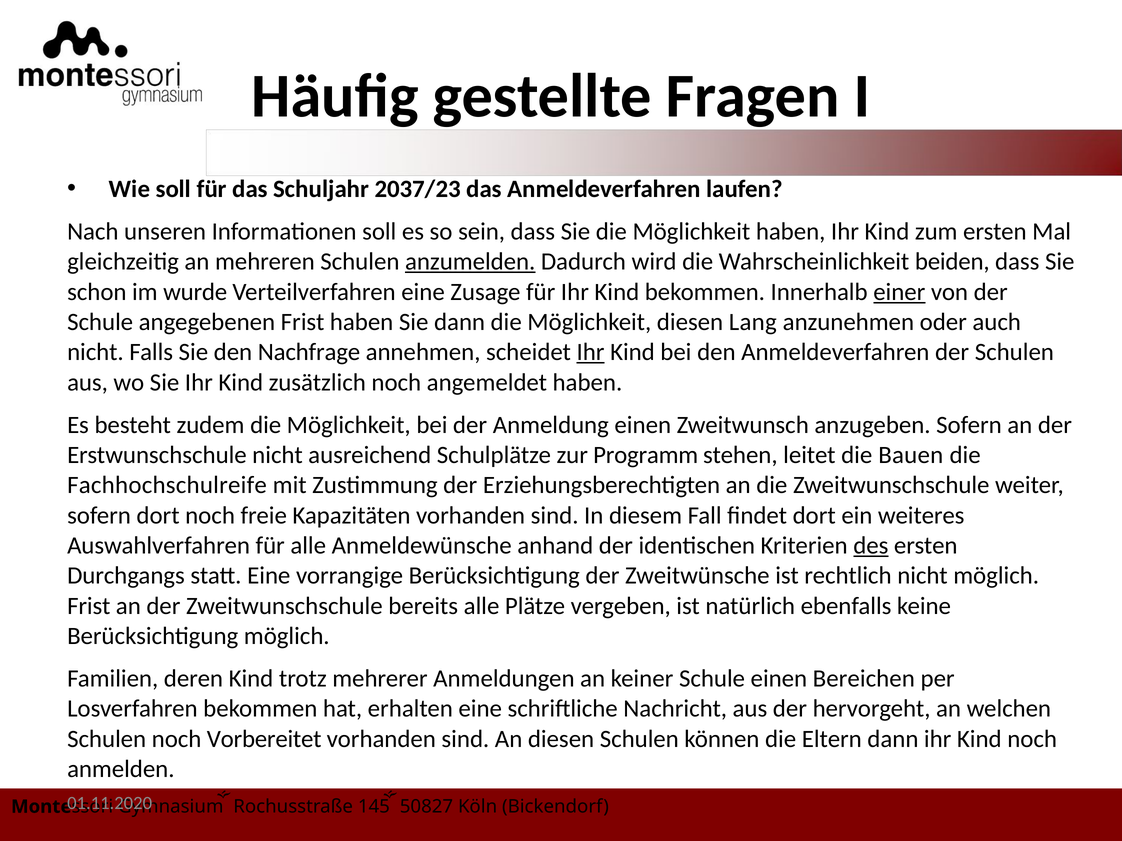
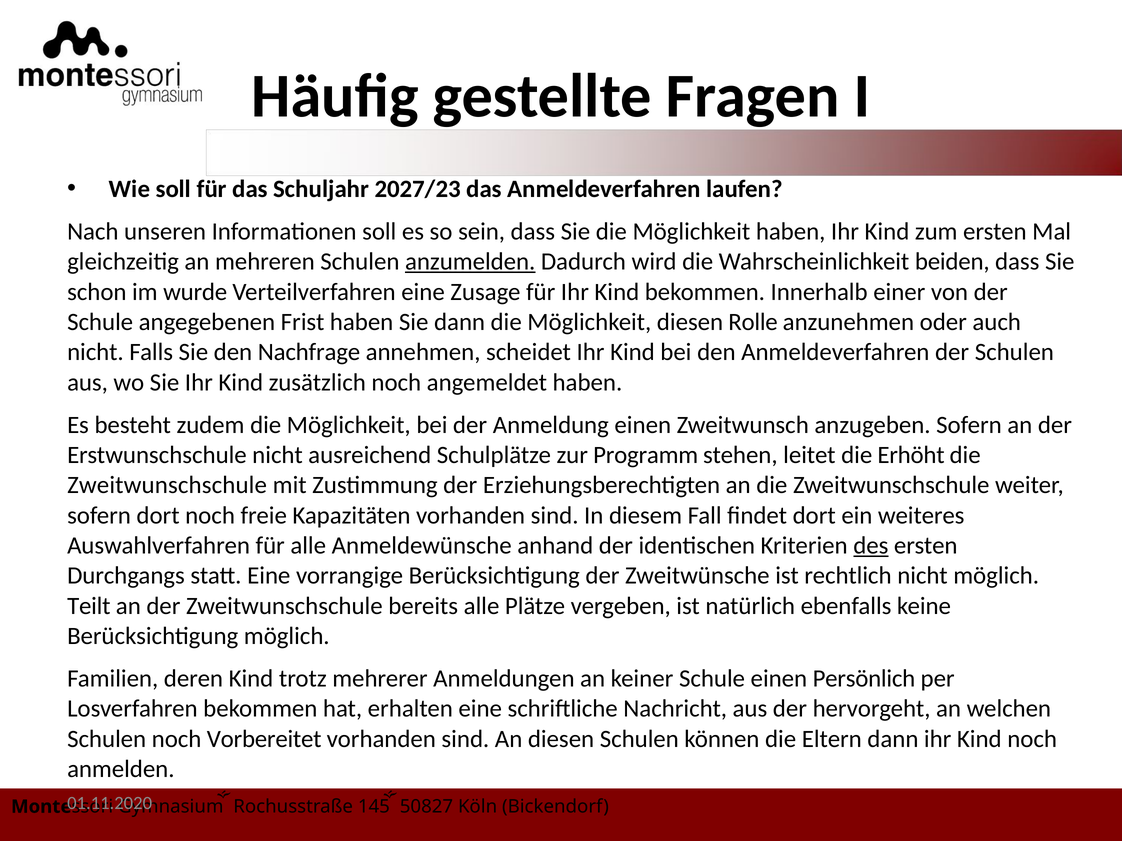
2037/23: 2037/23 -> 2027/23 (418, 189)
einer underline: present -> none (899, 292)
Lang: Lang -> Rolle (753, 322)
Ihr underline: present -> none (591, 352)
Bauen: Bauen -> Erhöht (911, 455)
Fachhochschulreife: Fachhochschulreife -> Zweitwunschschule (167, 486)
Frist: Frist -> Teilt (89, 606)
Bereichen: Bereichen -> Persönlich (864, 679)
